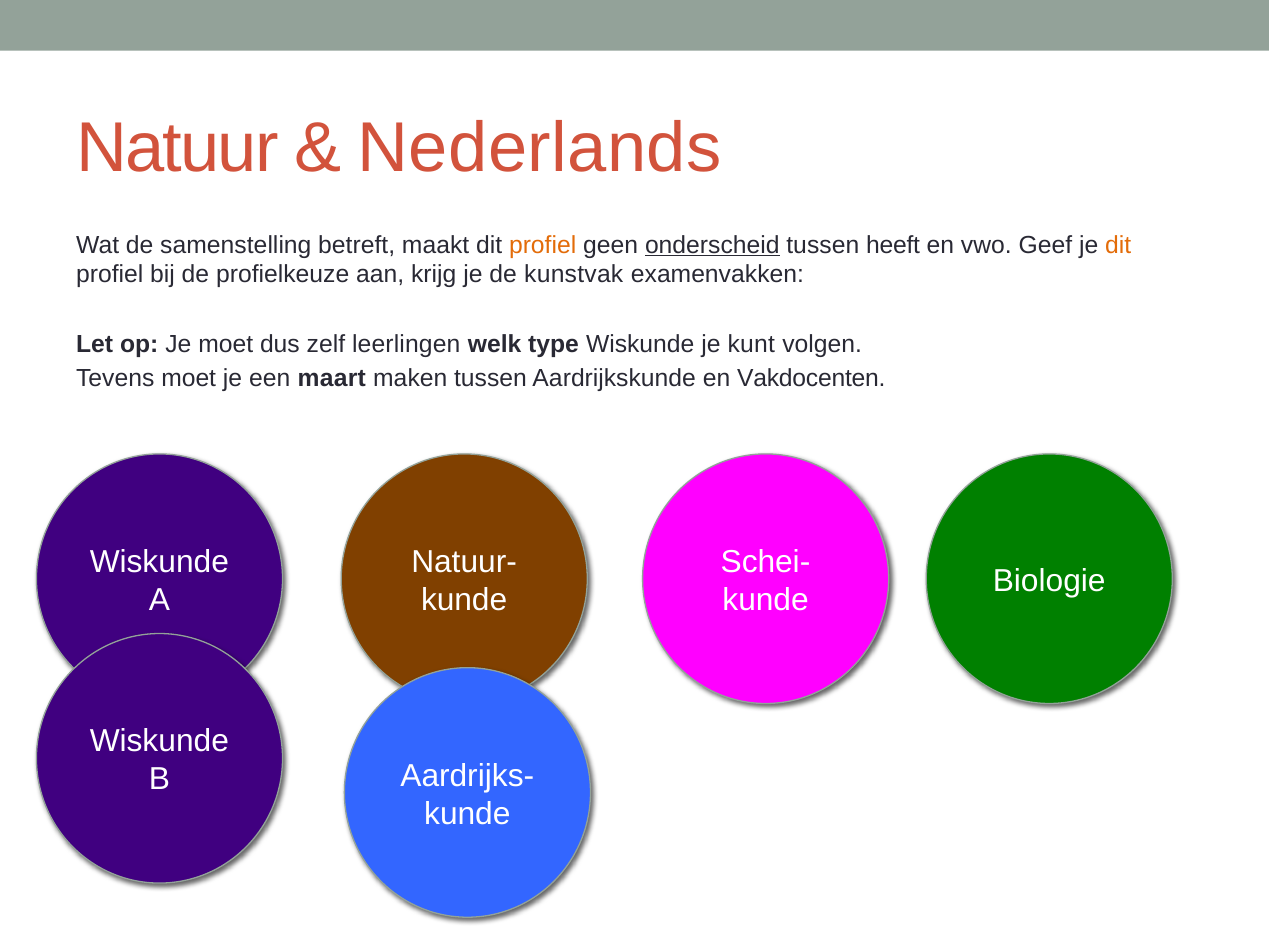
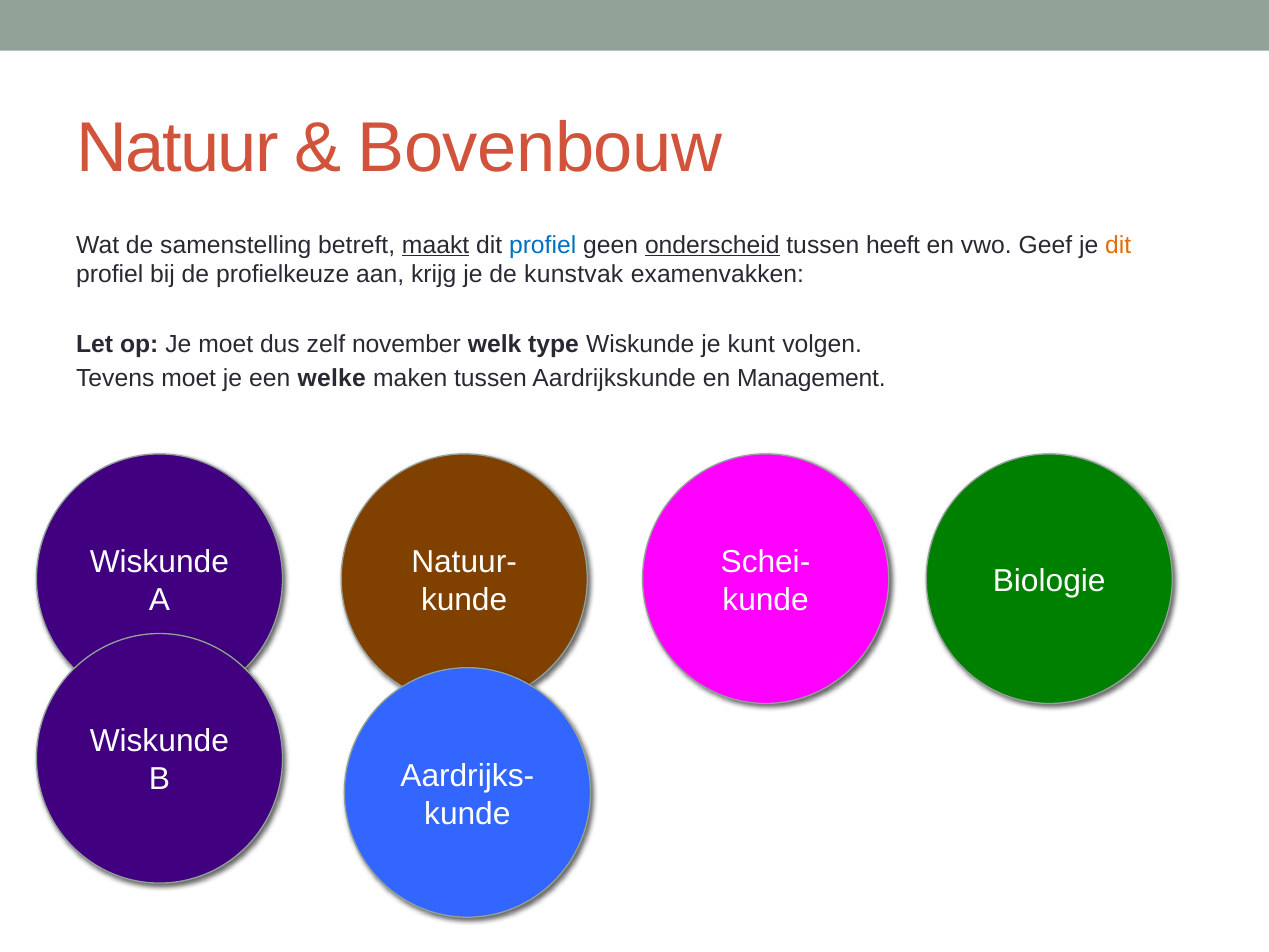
Nederlands: Nederlands -> Bovenbouw (540, 148)
maakt underline: none -> present (436, 245)
profiel colour: orange -> blue (543, 245)
leerlingen: leerlingen -> november (406, 344)
maart: maart -> welke (332, 379)
Vakdocenten: Vakdocenten -> Management (811, 379)
